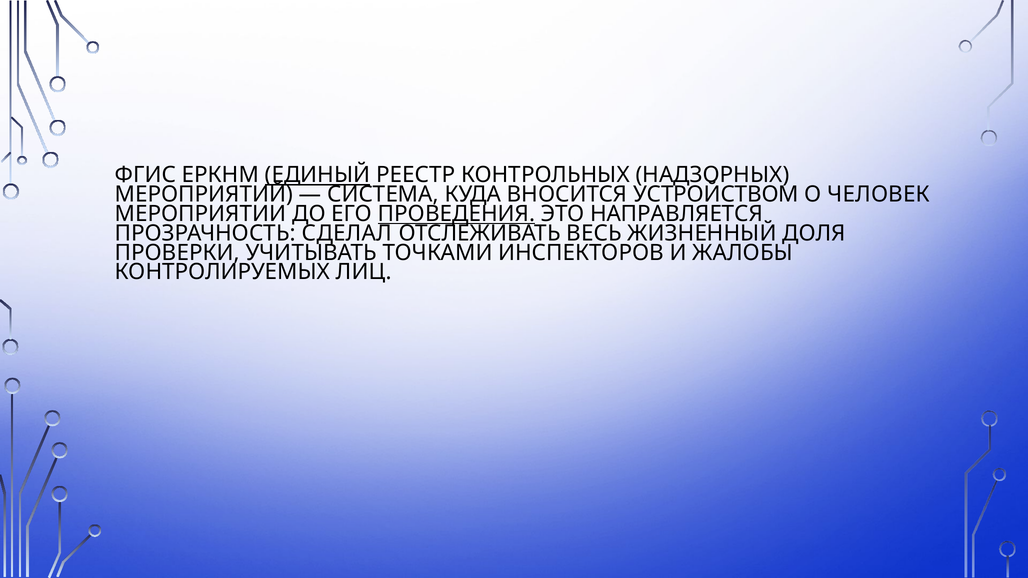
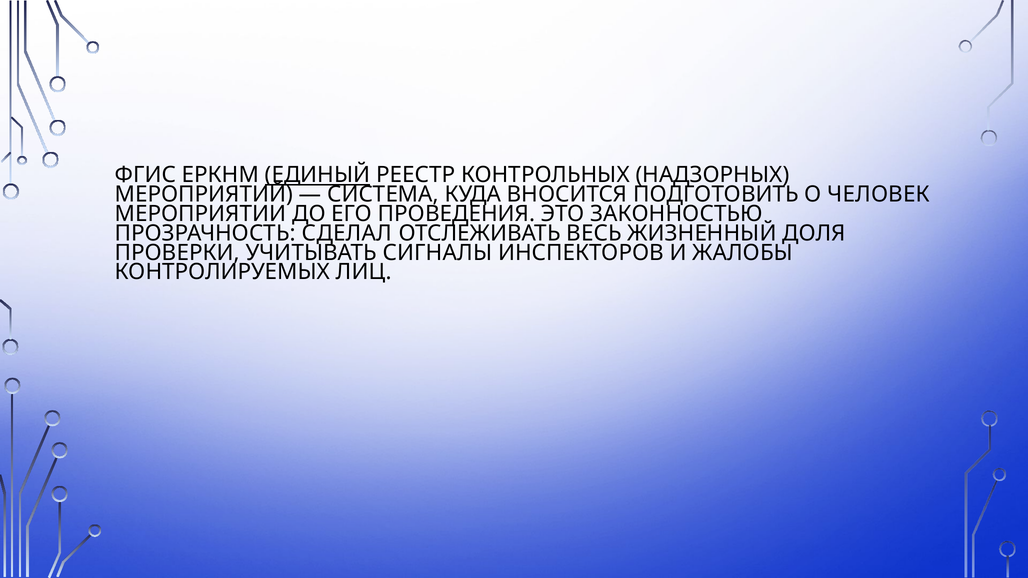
УСТРОЙСТВОМ: УСТРОЙСТВОМ -> ПОДГОТОВИТЬ (716, 194)
ПРОВЕДЕНИЯ underline: present -> none (456, 214)
НАПРАВЛЯЕТСЯ: НАПРАВЛЯЕТСЯ -> ЗАКОННОСТЬЮ (676, 214)
ТОЧКАМИ: ТОЧКАМИ -> СИГНАЛЫ (437, 253)
